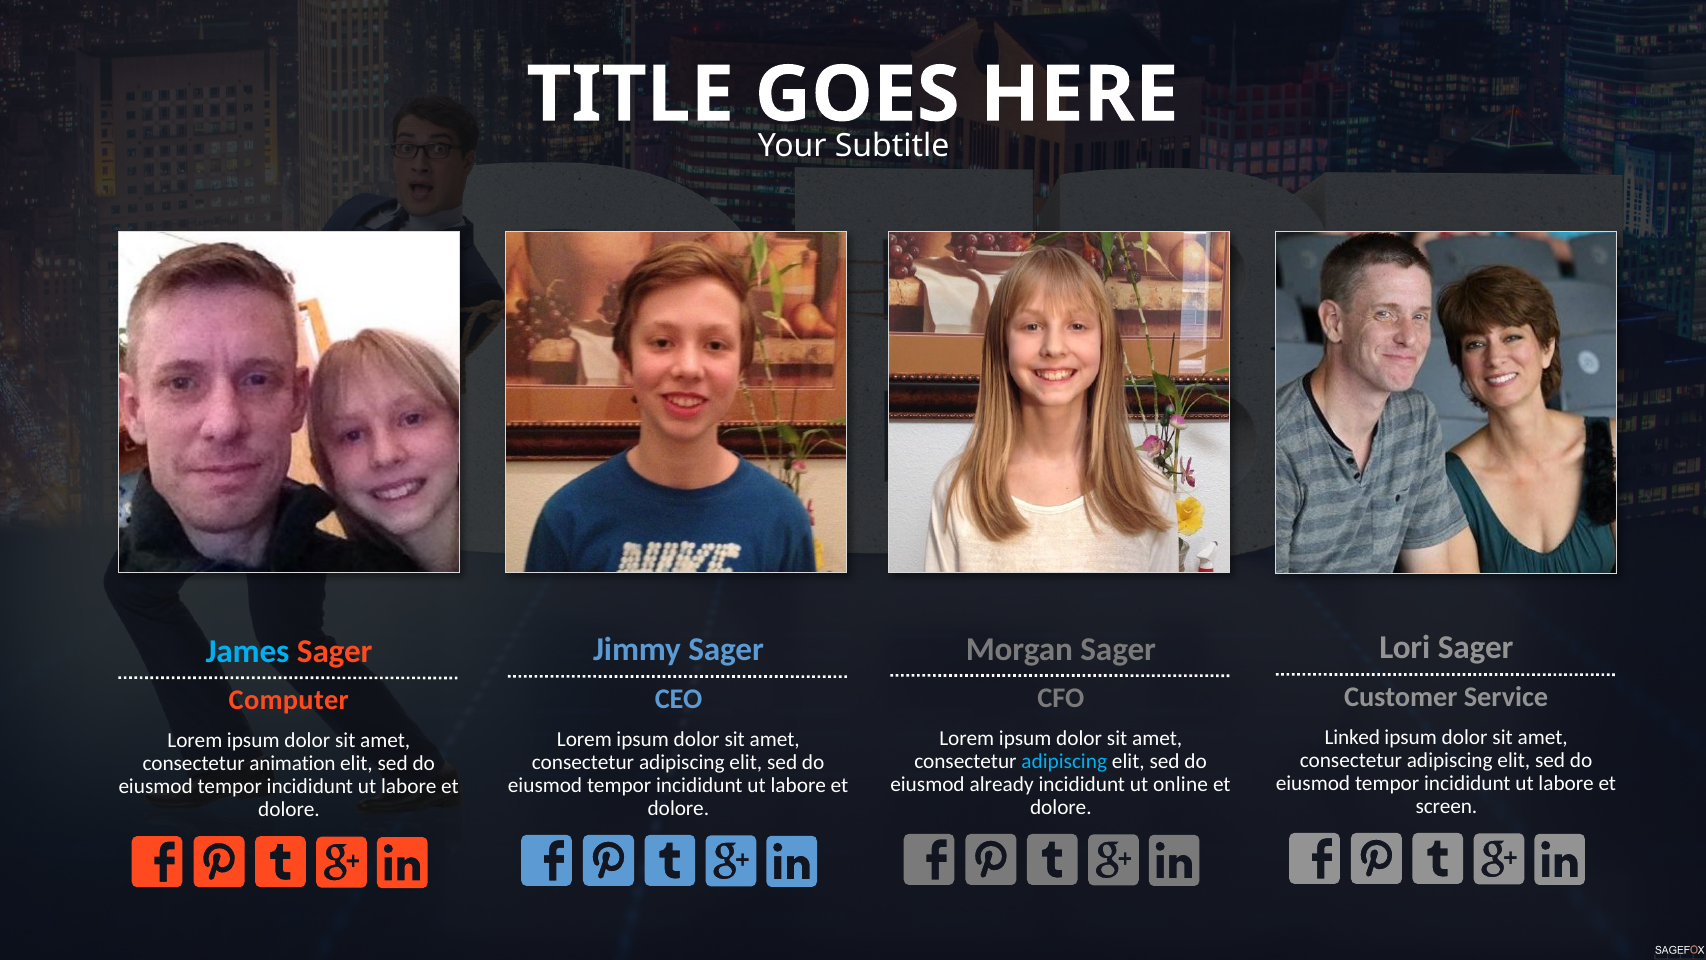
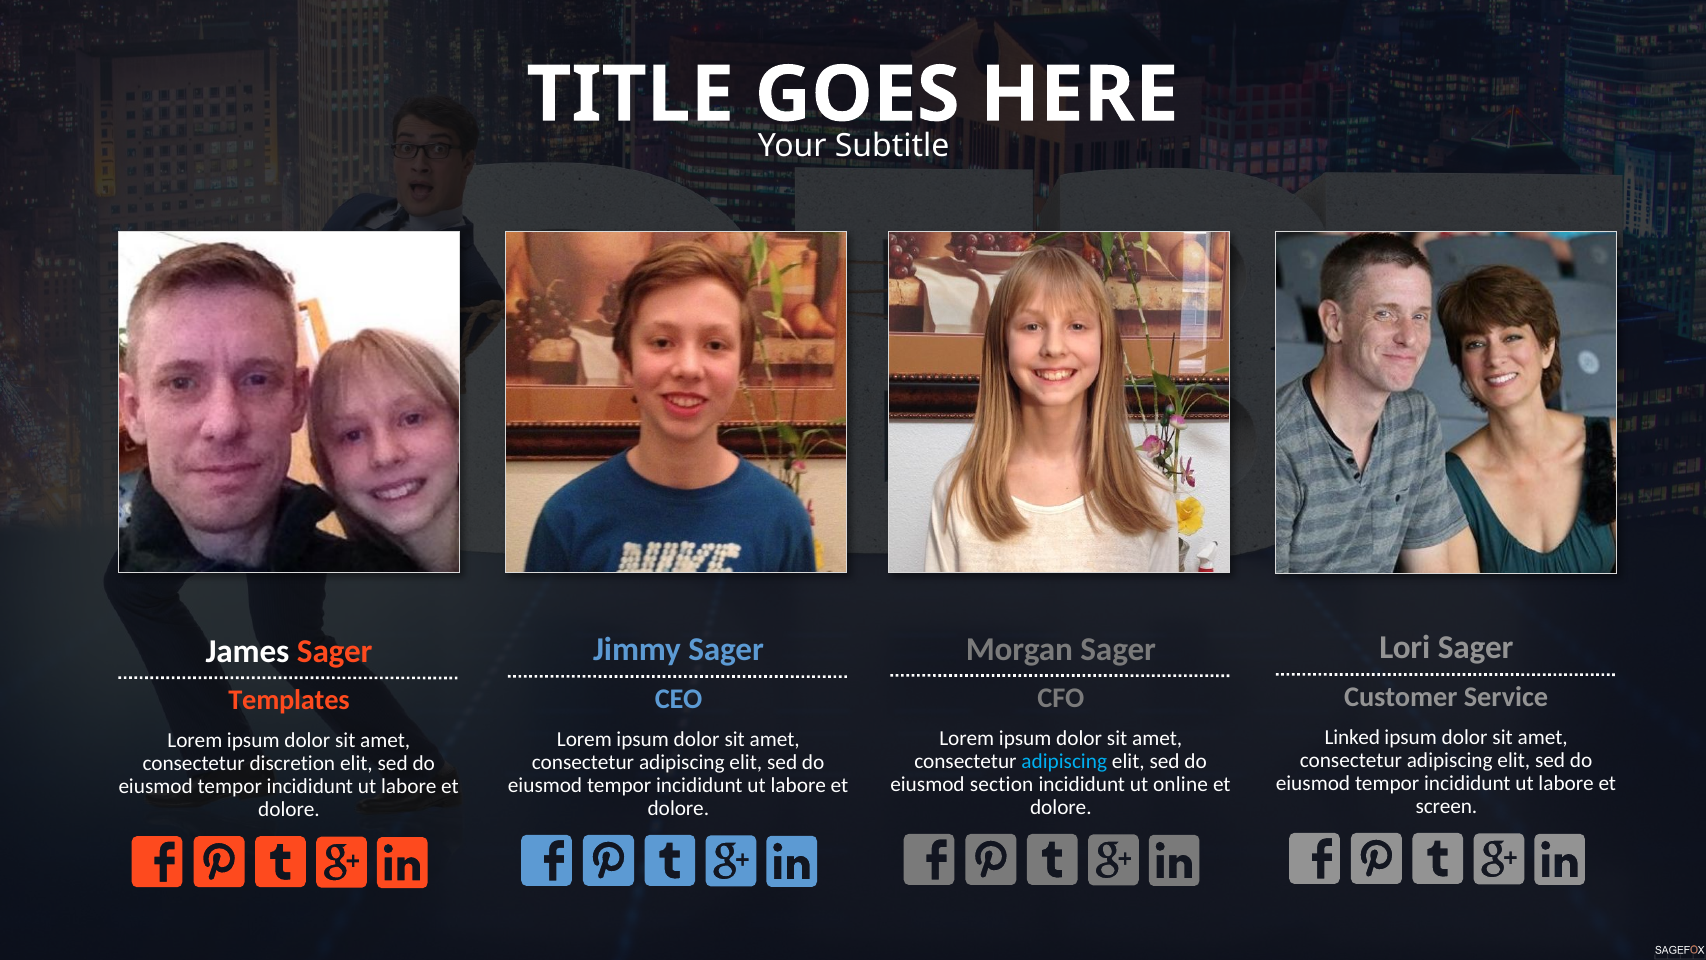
James colour: light blue -> white (247, 651)
Computer: Computer -> Templates (289, 700)
animation: animation -> discretion (292, 763)
already: already -> section (1002, 784)
